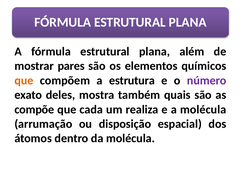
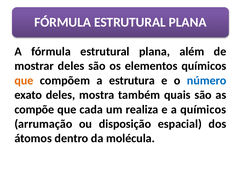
mostrar pares: pares -> deles (71, 66)
número colour: purple -> blue (207, 80)
a molécula: molécula -> químicos (203, 109)
